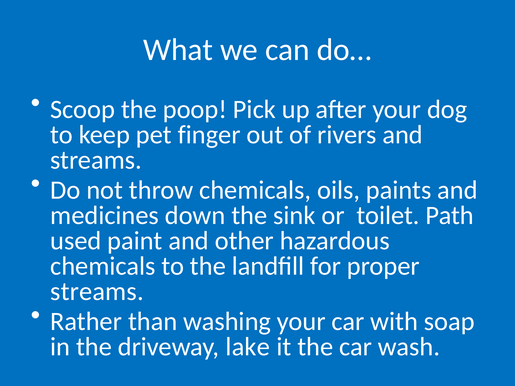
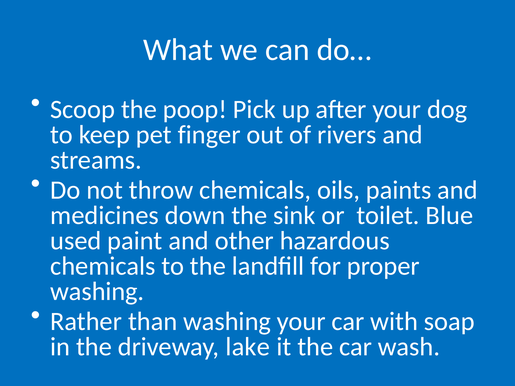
Path: Path -> Blue (449, 216)
streams: streams -> washing (97, 292)
